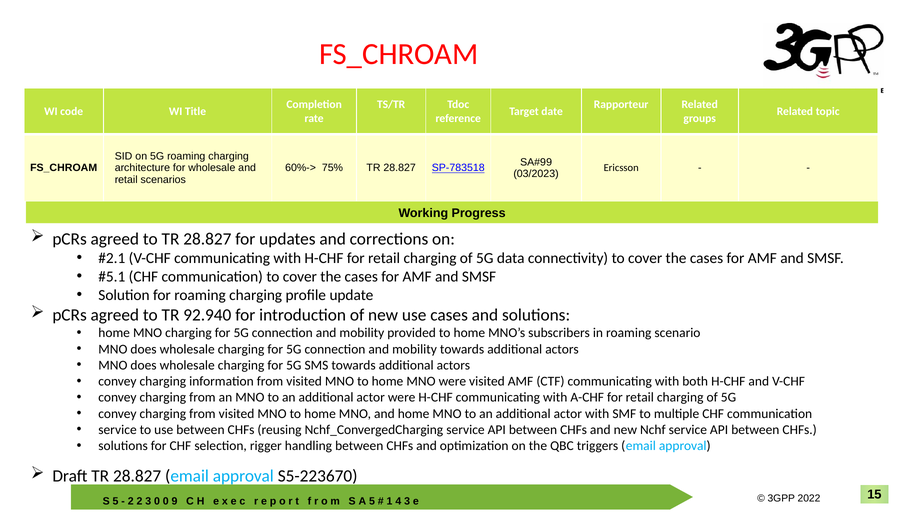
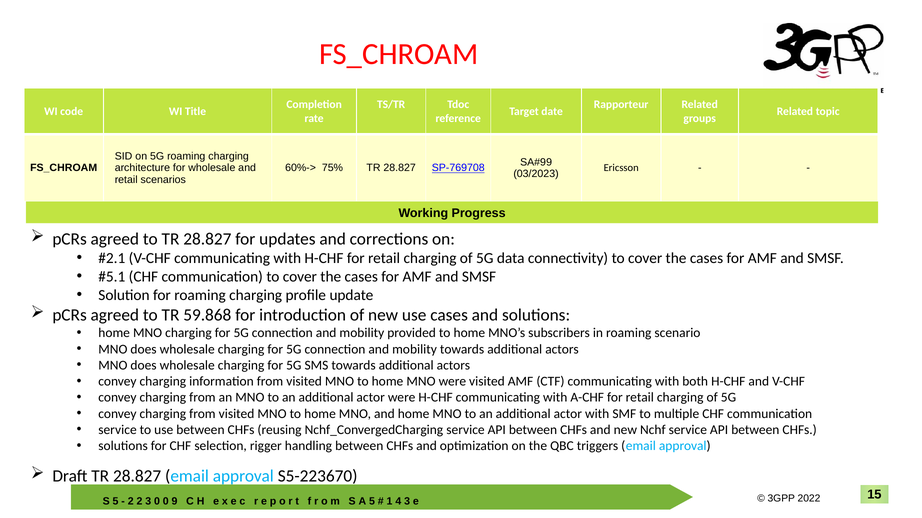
SP-783518: SP-783518 -> SP-769708 (458, 168)
92.940: 92.940 -> 59.868 (207, 315)
